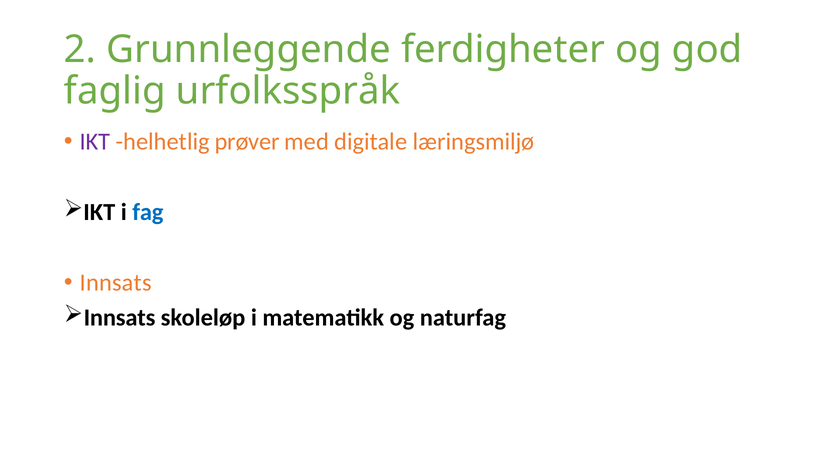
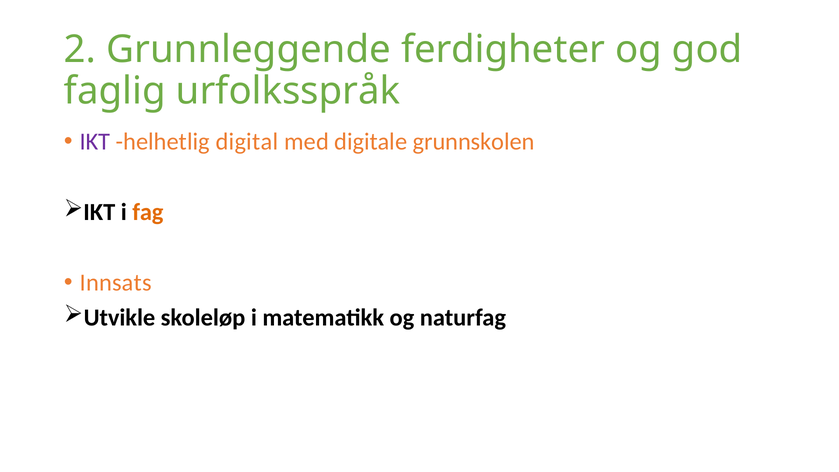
prøver: prøver -> digital (247, 142)
læringsmiljø: læringsmiljø -> grunnskolen (474, 142)
fag colour: blue -> orange (148, 212)
Innsats: Innsats -> Utvikle (119, 318)
